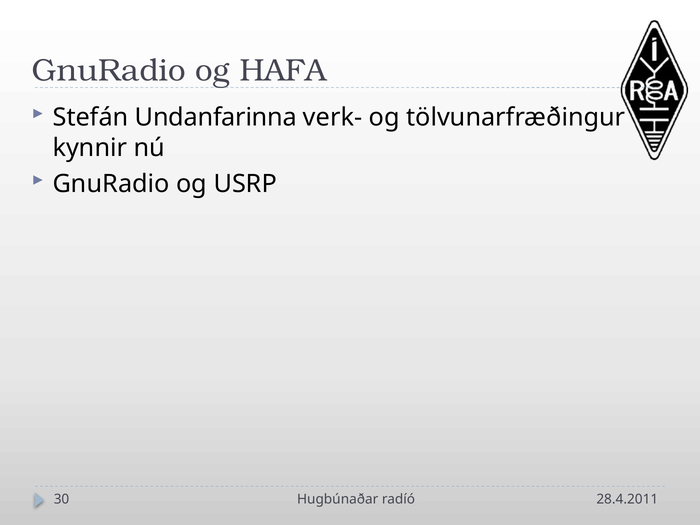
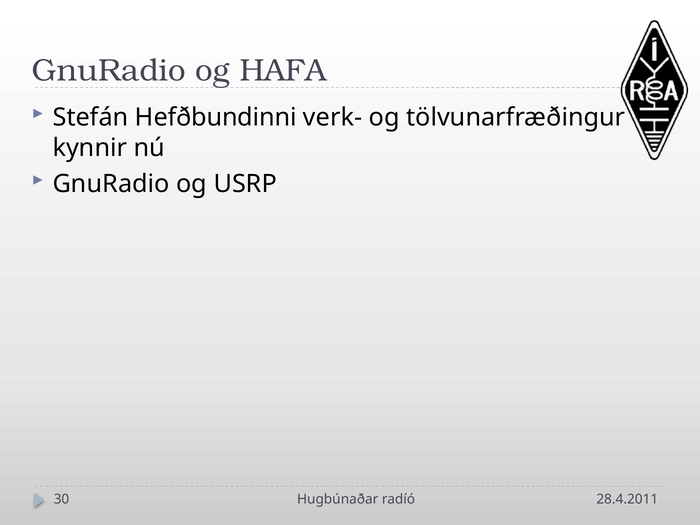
Undanfarinna: Undanfarinna -> Hefðbundinni (216, 117)
